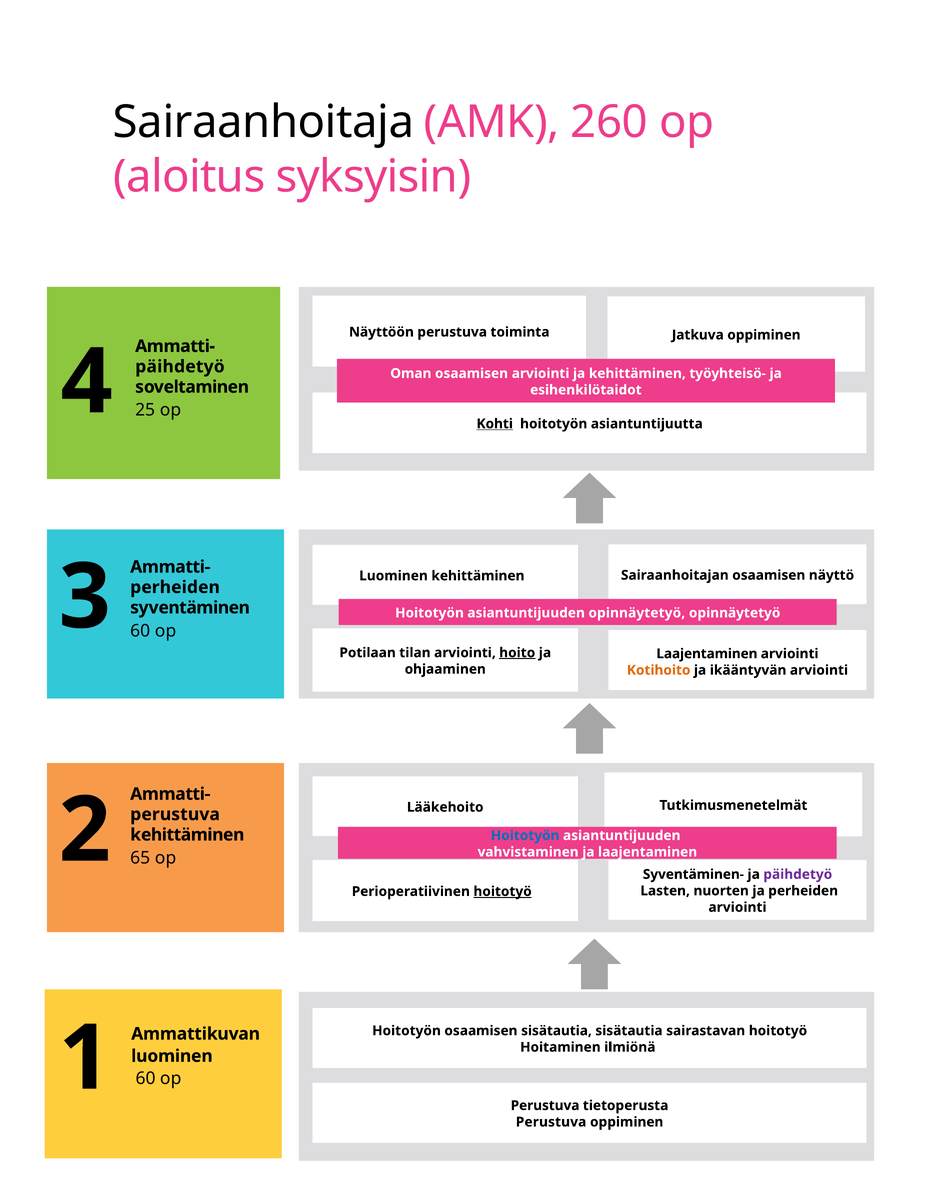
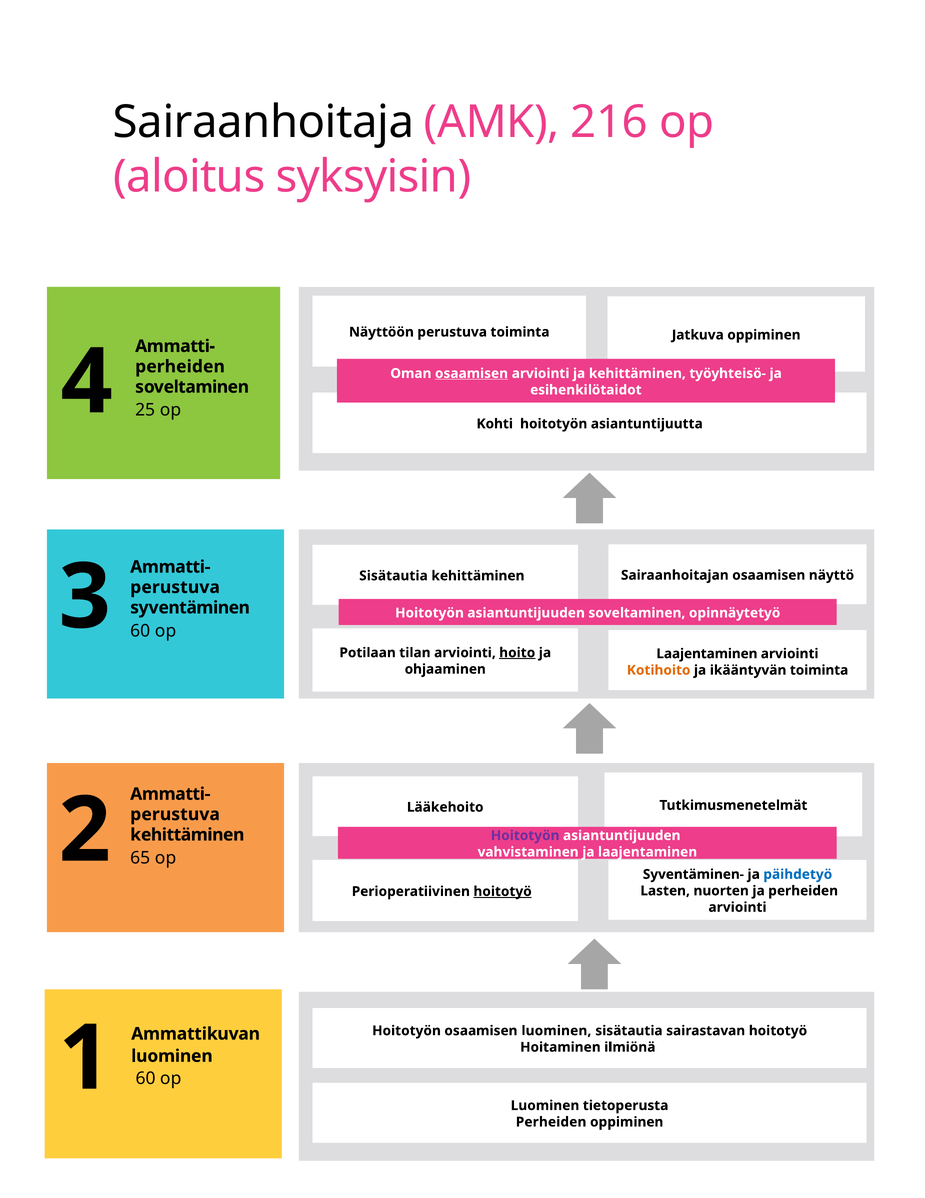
260: 260 -> 216 (609, 122)
päihdetyö: päihdetyö -> perheiden (180, 366)
osaamisen underline: none -> present (471, 373)
Kohti underline: present -> none (495, 424)
Luominen: Luominen -> Sisätautia (393, 576)
perheiden: perheiden -> perustuva (175, 587)
asiantuntijuuden opinnäytetyö: opinnäytetyö -> soveltaminen (637, 613)
ikääntyvän arviointi: arviointi -> toiminta (819, 670)
Hoitotyön colour: blue -> purple (525, 835)
päihdetyö colour: purple -> blue (798, 874)
osaamisen sisätautia: sisätautia -> luominen (556, 1030)
Perustuva: Perustuva -> Luominen (545, 1105)
Perustuva: Perustuva -> Perheiden (551, 1122)
